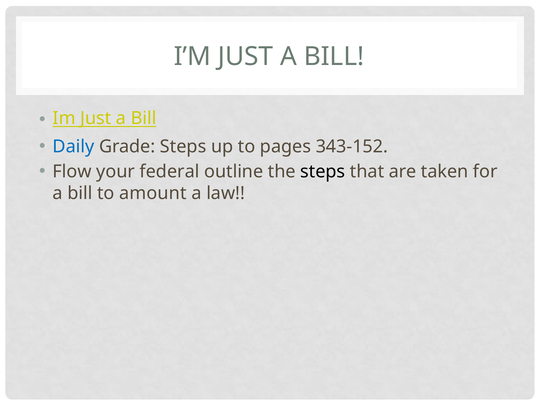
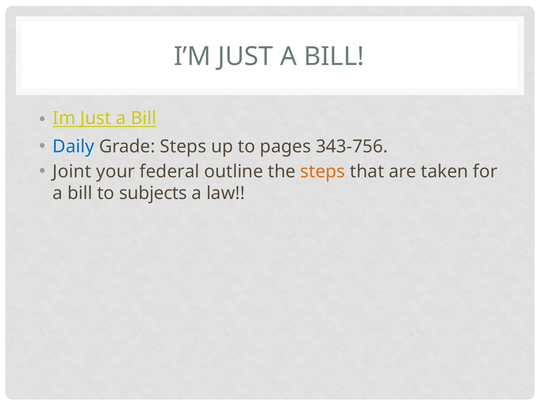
343-152: 343-152 -> 343-756 (352, 146)
Flow: Flow -> Joint (72, 172)
steps colour: black -> orange (323, 172)
amount: amount -> subjects (153, 193)
